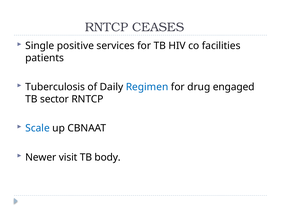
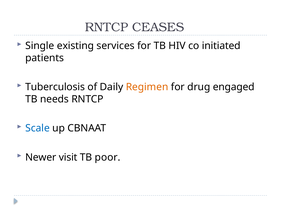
positive: positive -> existing (75, 46)
facilities: facilities -> initiated (221, 46)
Regimen colour: blue -> orange (147, 87)
sector: sector -> needs (54, 99)
body: body -> poor (108, 157)
